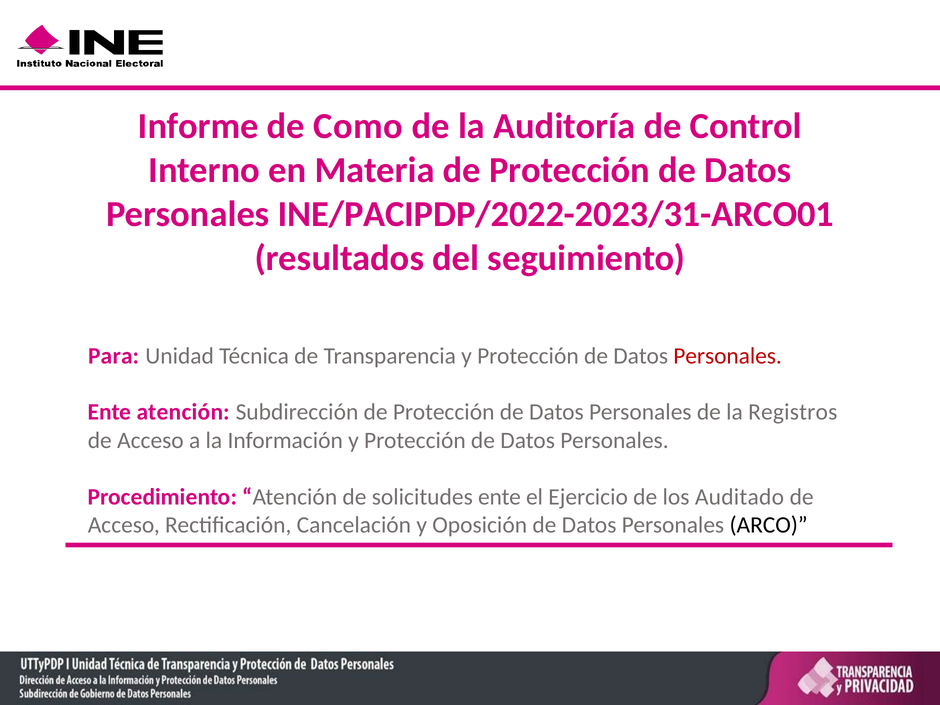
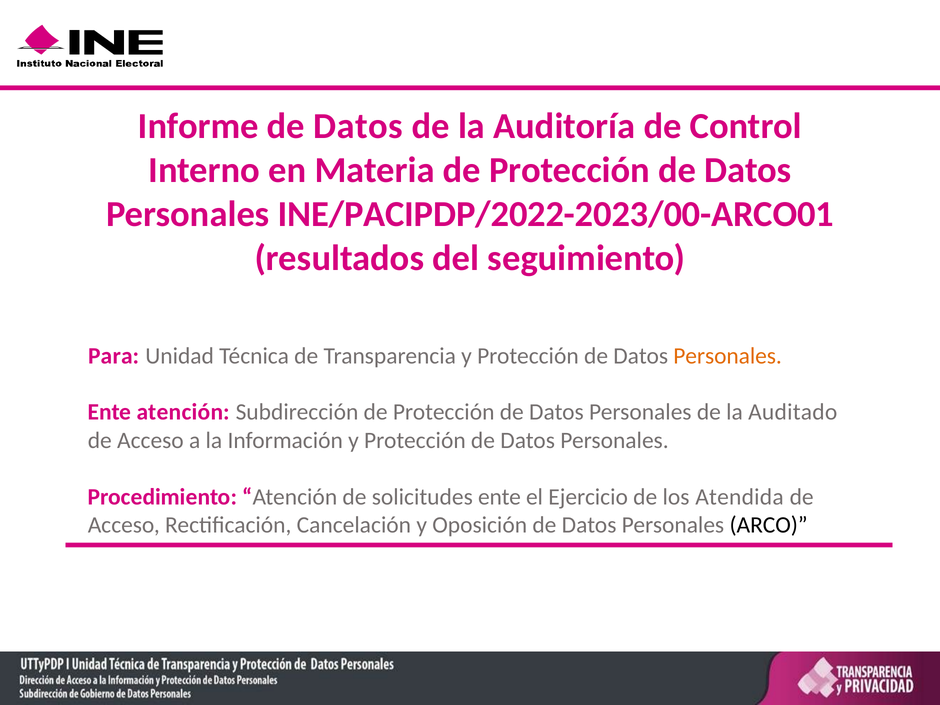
Informe de Como: Como -> Datos (358, 126)
INE/PACIPDP/2022-2023/31-ARCO01: INE/PACIPDP/2022-2023/31-ARCO01 -> INE/PACIPDP/2022-2023/00-ARCO01 (556, 214)
Personales colour: red -> orange (728, 356)
Registros: Registros -> Auditado (793, 412)
Auditado: Auditado -> Atendida (739, 497)
